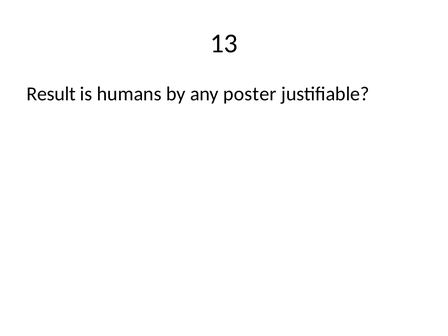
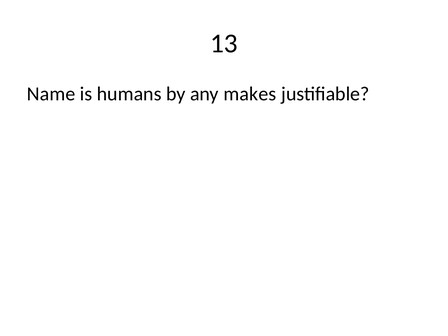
Result: Result -> Name (51, 94)
poster: poster -> makes (250, 94)
